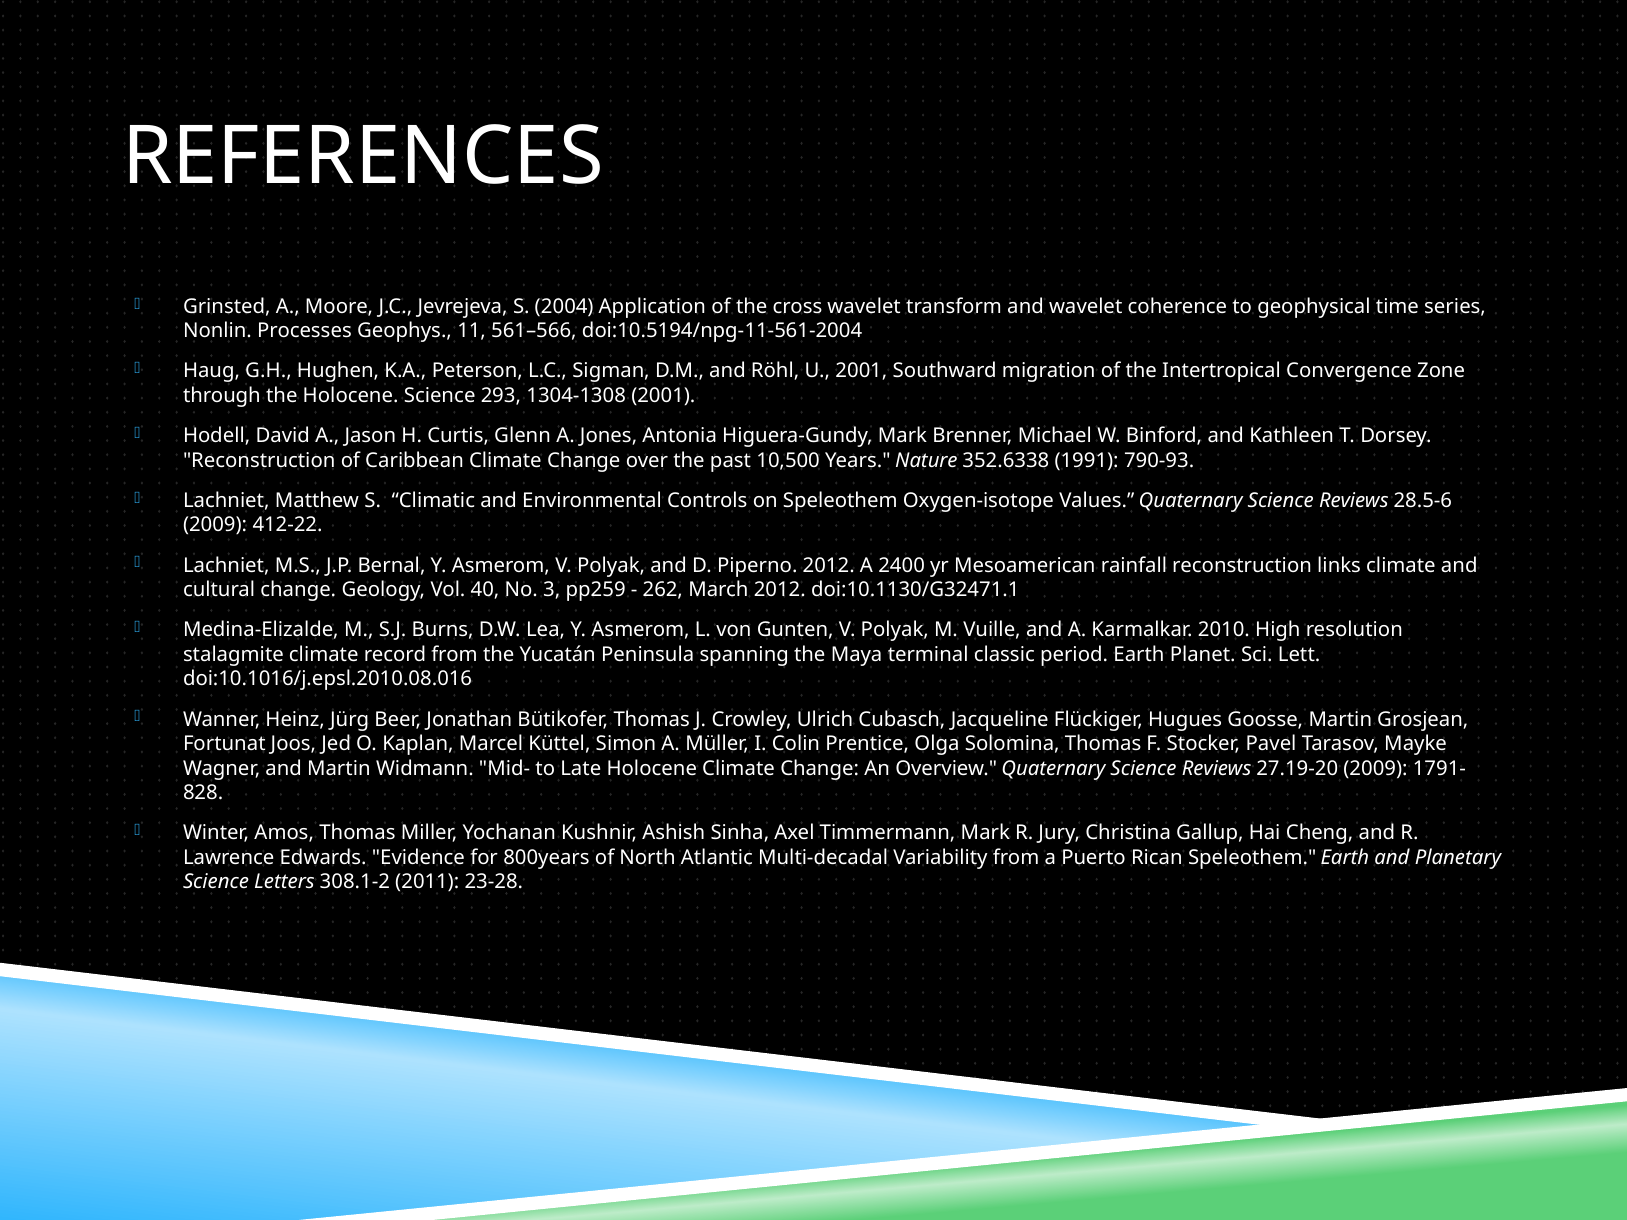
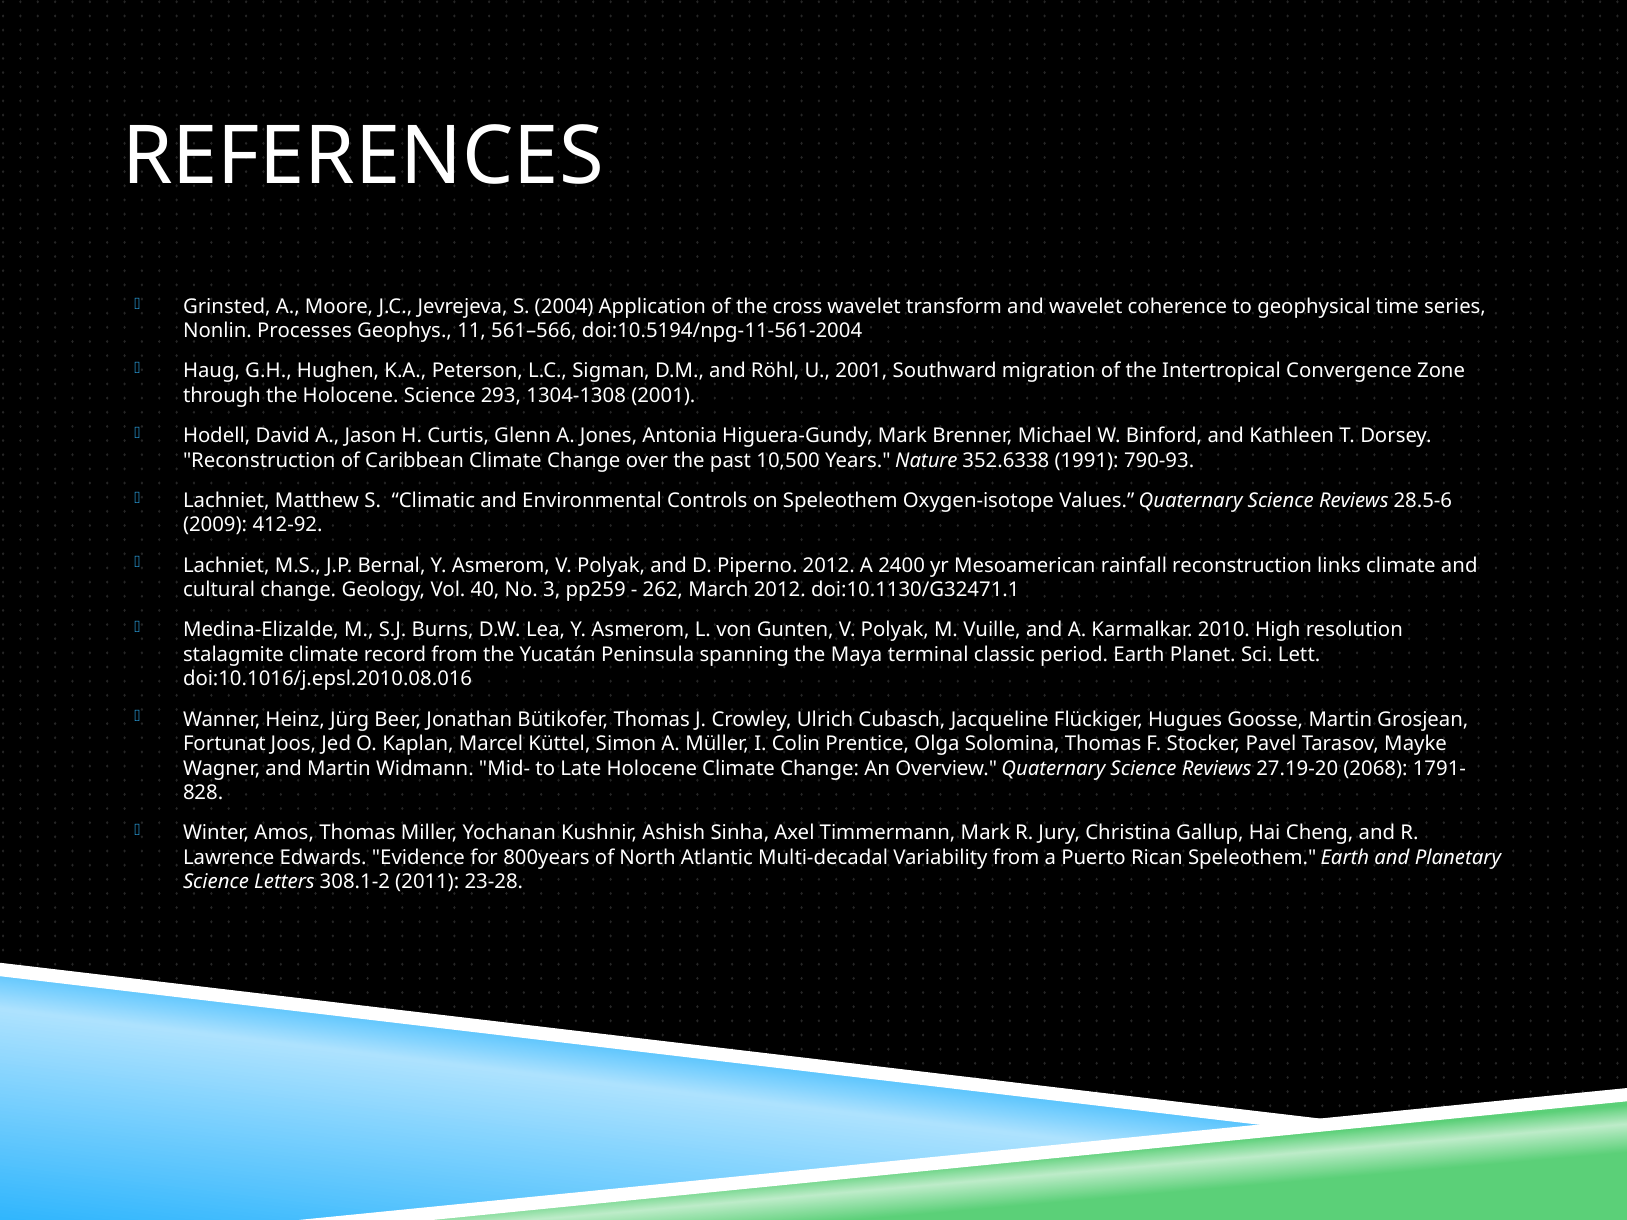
412-22: 412-22 -> 412-92 (288, 525)
27.19-20 2009: 2009 -> 2068 (1376, 768)
